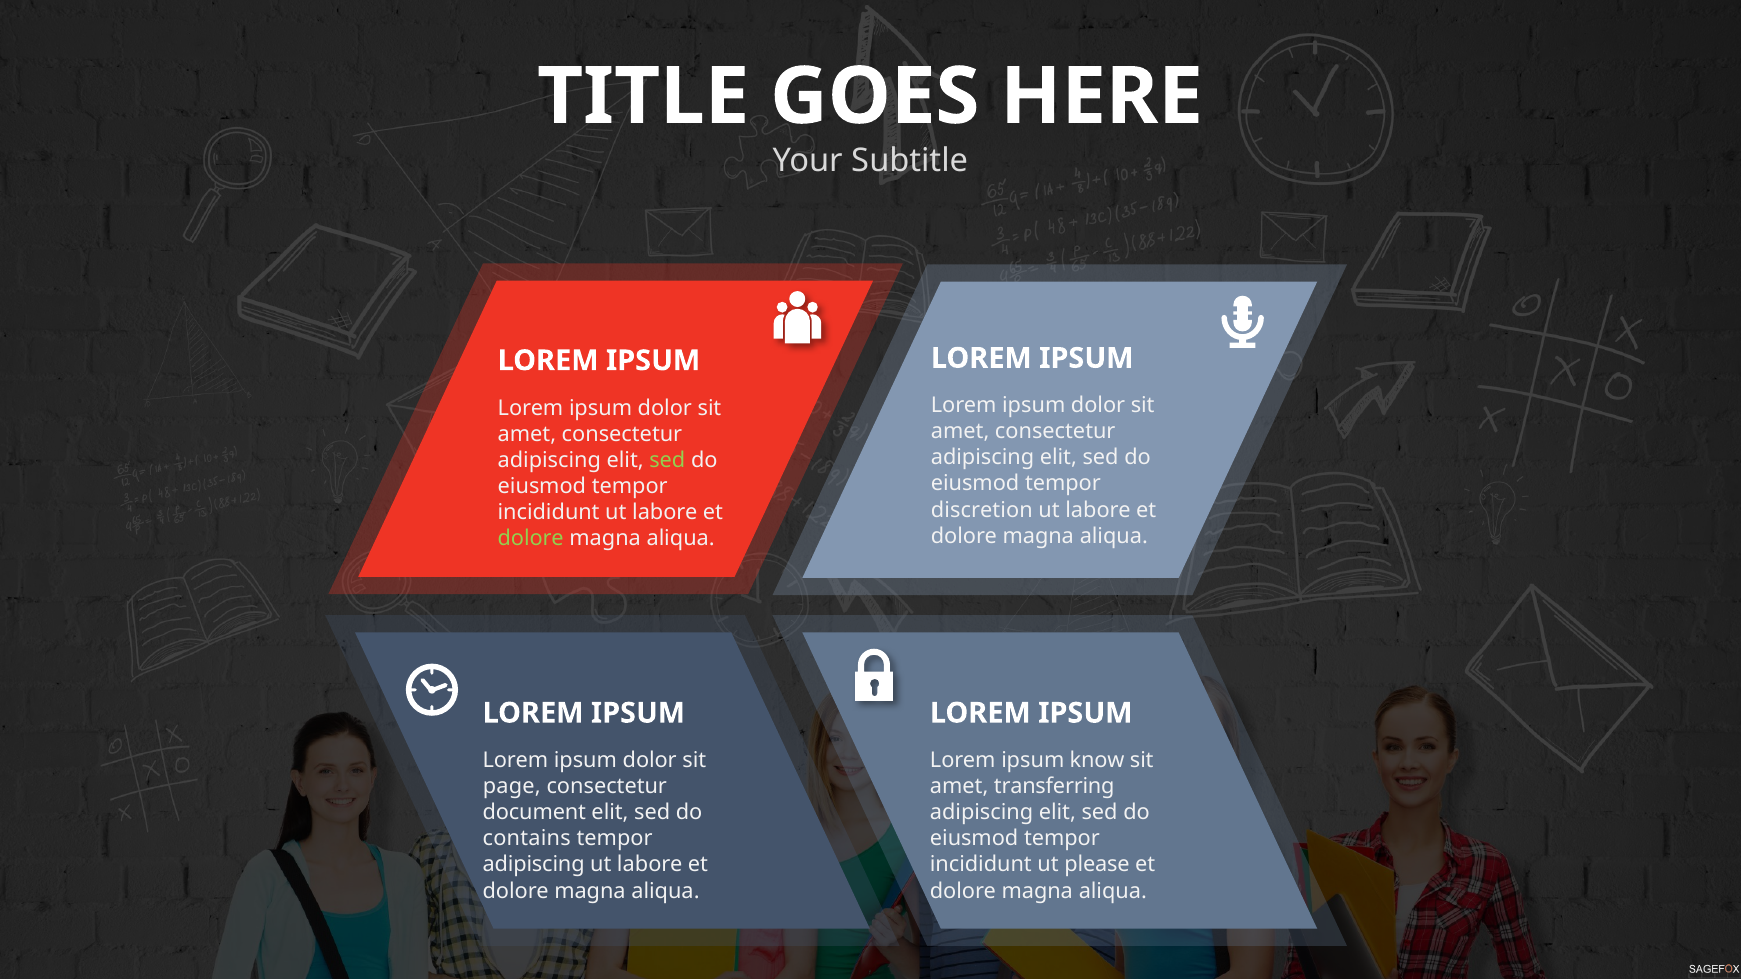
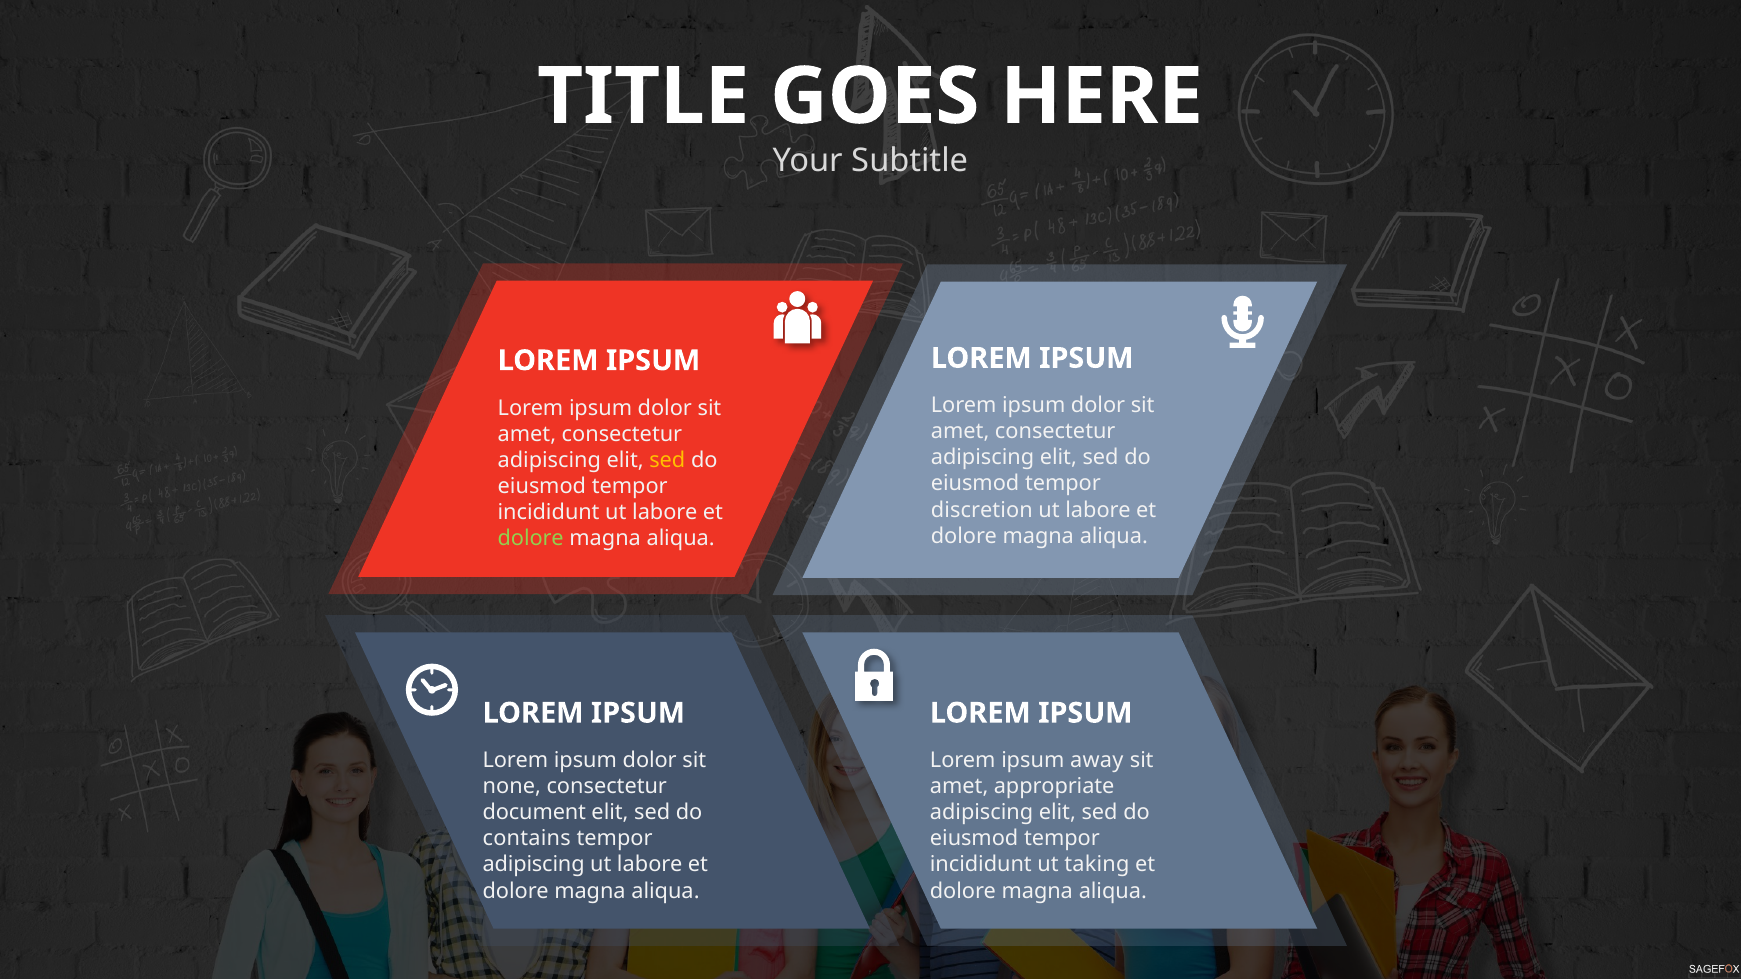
sed colour: light green -> yellow (667, 460)
know: know -> away (1097, 761)
page: page -> none (512, 787)
transferring: transferring -> appropriate (1054, 787)
please: please -> taking (1097, 865)
